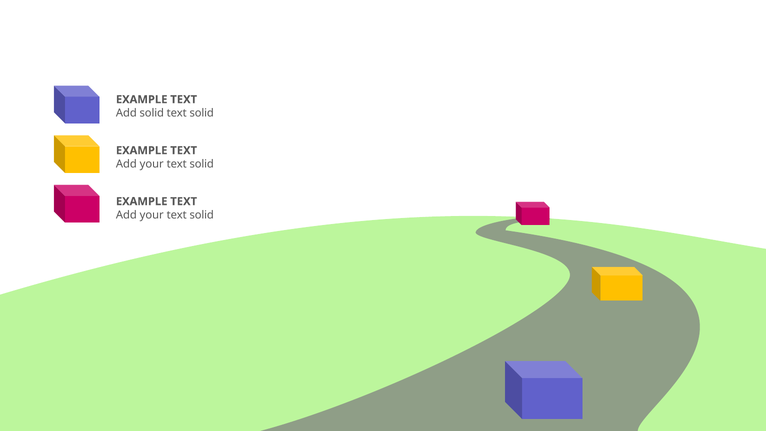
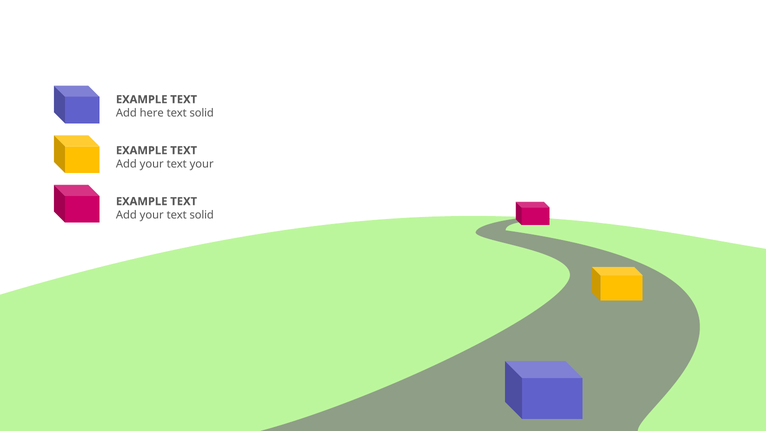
Add solid: solid -> here (152, 113)
solid: solid -> your (202, 164)
